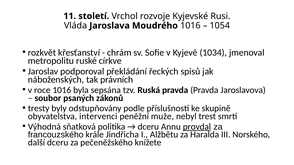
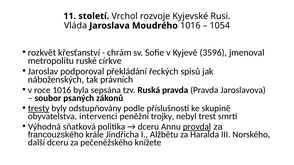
1034: 1034 -> 3596 (213, 53)
tresty underline: none -> present (39, 109)
muže: muže -> trojky (163, 117)
